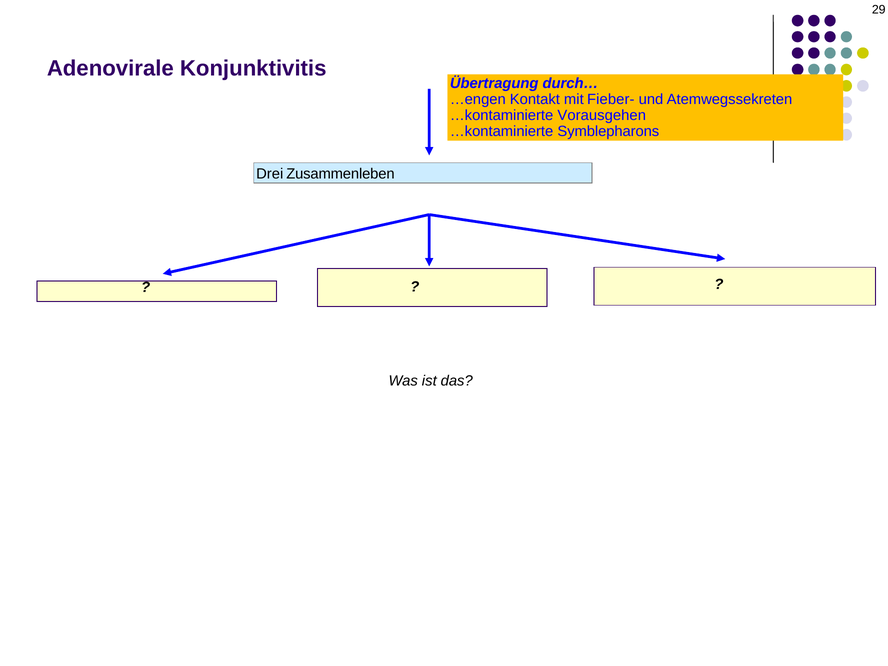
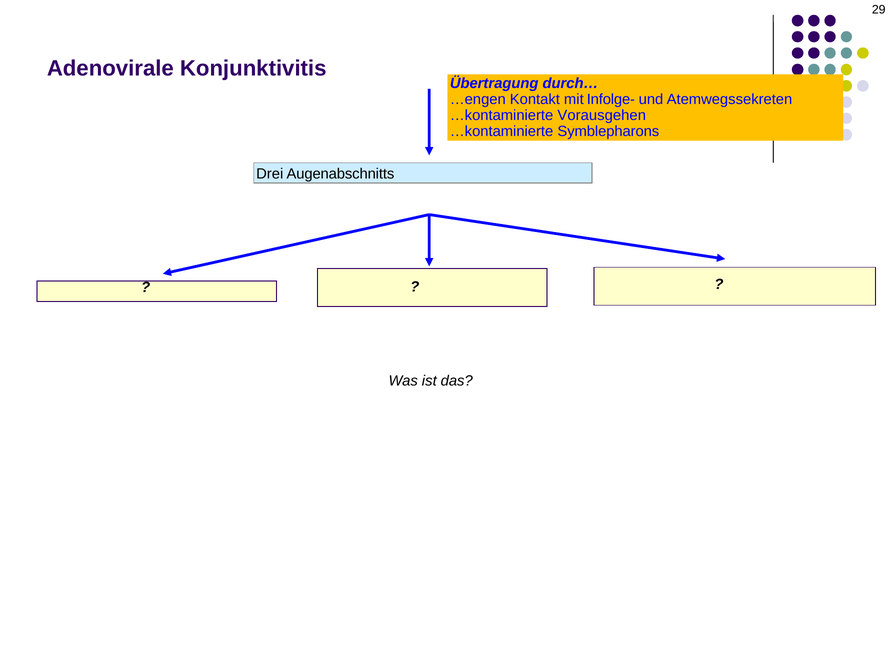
Fieber-: Fieber- -> Infolge- (611, 99)
Zusammenleben: Zusammenleben -> Augenabschnitts (340, 174)
